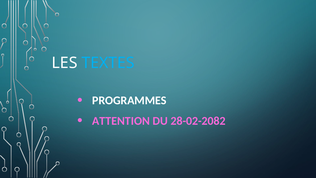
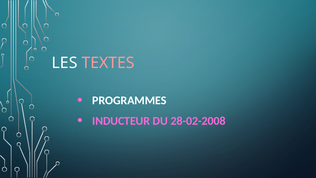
TEXTES colour: light blue -> pink (108, 63)
ATTENTION: ATTENTION -> INDUCTEUR (121, 121)
28-02-2082: 28-02-2082 -> 28-02-2008 (198, 121)
